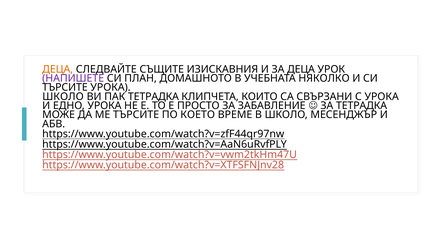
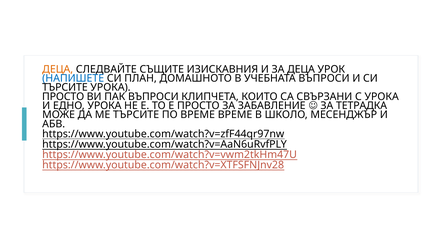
НАПИШЕТЕ colour: purple -> blue (73, 78)
УЧЕБНАТА НЯКОЛКО: НЯКОЛКО -> ВЪПРОСИ (324, 78)
ШКОЛО: ШКОЛО -> ПРОСТО (63, 96)
ПАК ТЕТРАДКА: ТЕТРАДКА -> ВЪПРОСИ (153, 96)
ПО КОЕТО: КОЕТО -> ВРЕМЕ (198, 115)
